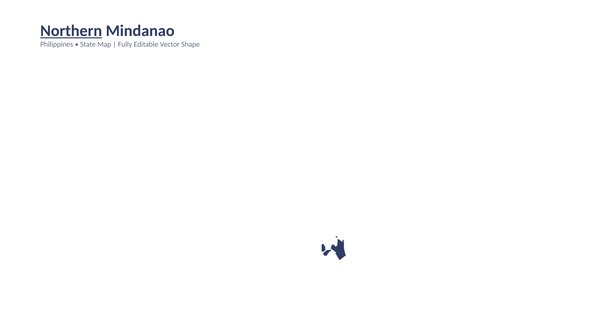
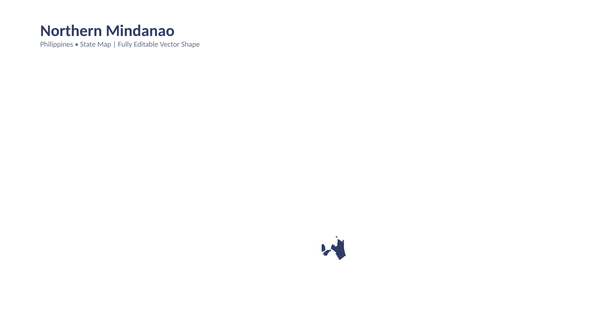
Northern underline: present -> none (71, 31)
